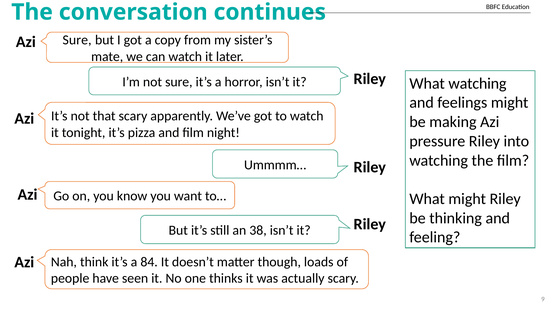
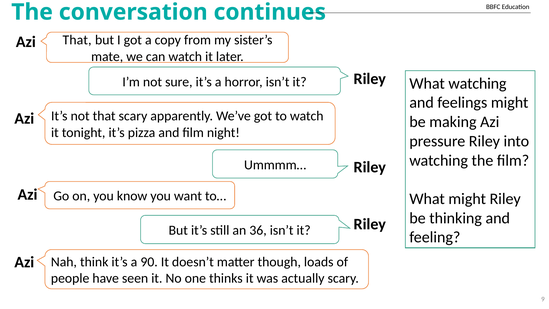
Sure: Sure -> That (77, 40)
38: 38 -> 36 (258, 230)
84: 84 -> 90 (149, 262)
